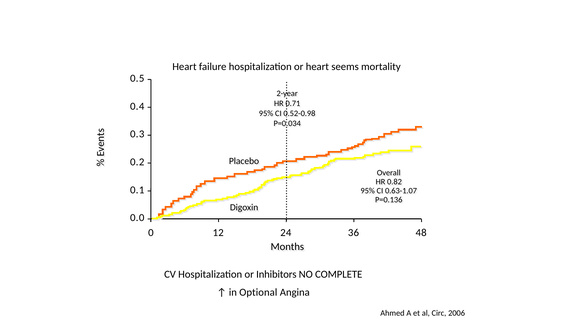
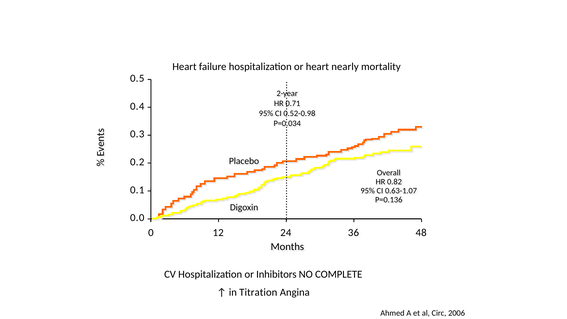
seems: seems -> nearly (345, 67)
Optional: Optional -> Titration (258, 292)
